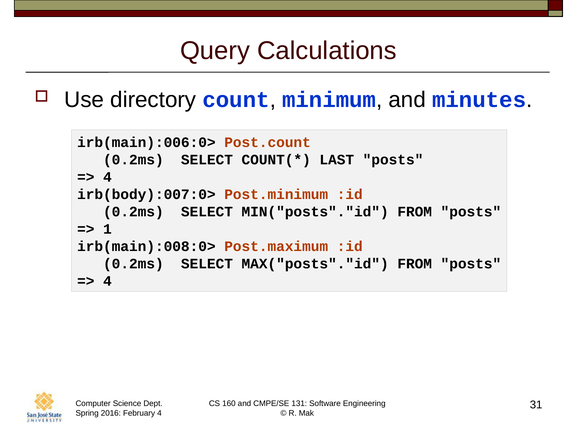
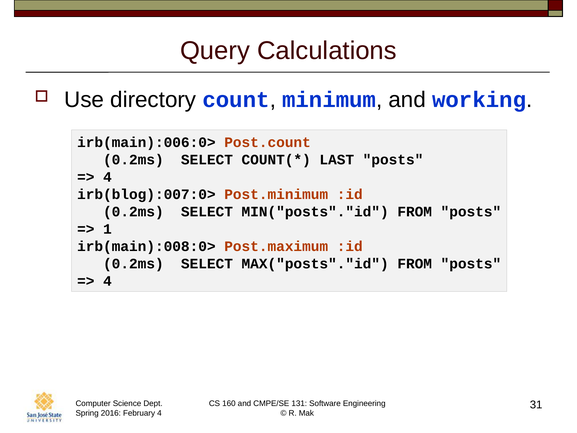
minutes: minutes -> working (479, 100)
irb(body):007:0>: irb(body):007:0> -> irb(blog):007:0> (146, 194)
